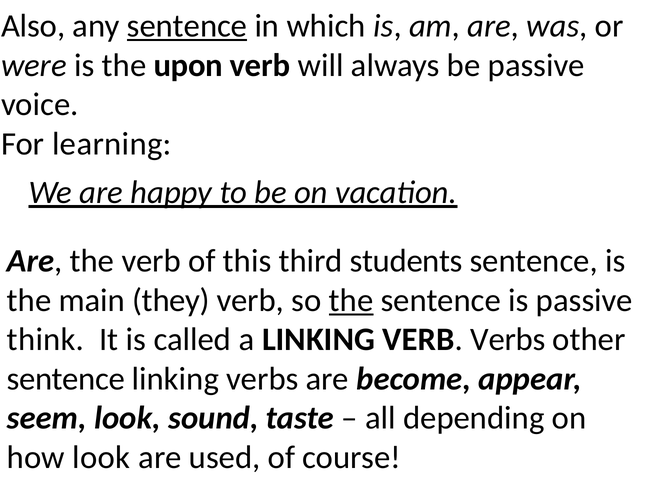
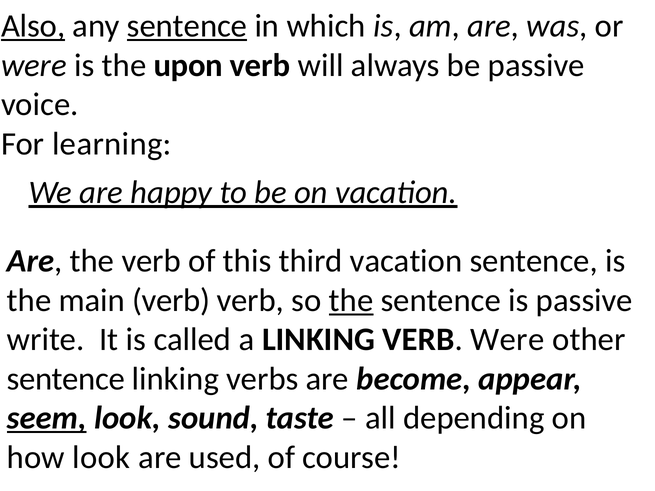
Also underline: none -> present (33, 26)
third students: students -> vacation (406, 261)
main they: they -> verb (171, 300)
think: think -> write (46, 340)
VERB Verbs: Verbs -> Were (507, 340)
seem underline: none -> present (47, 418)
